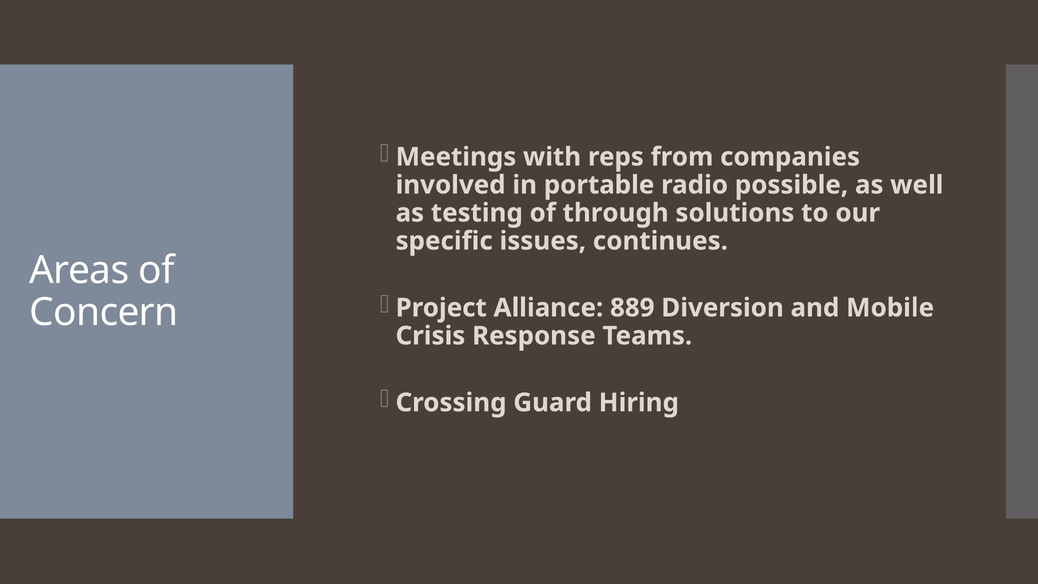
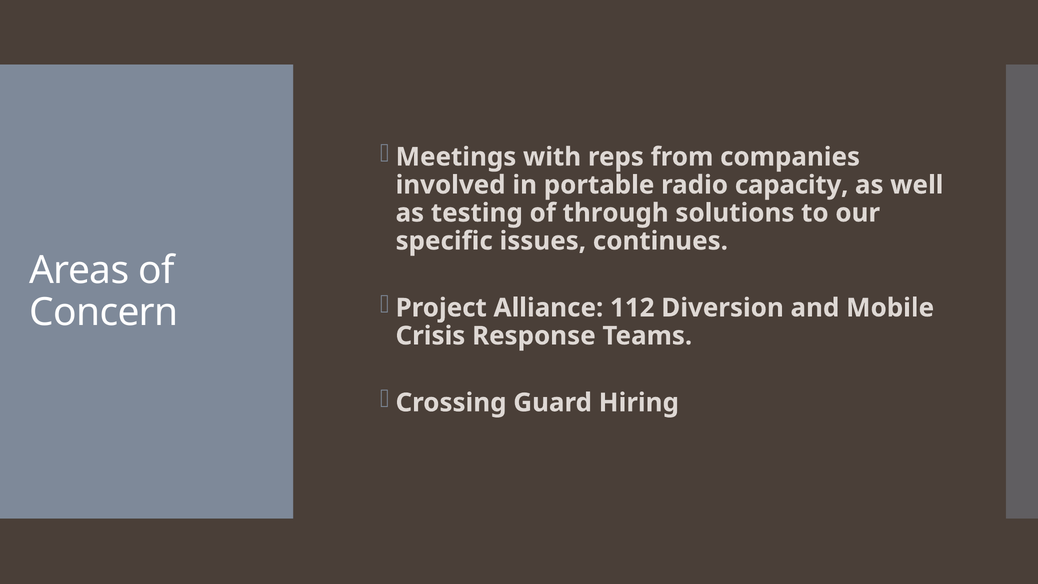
possible: possible -> capacity (792, 185)
889: 889 -> 112 (632, 308)
